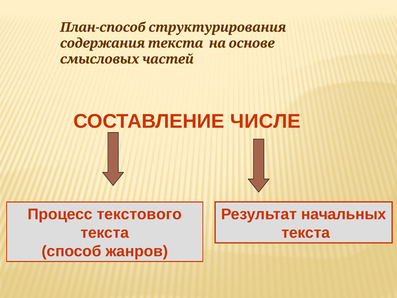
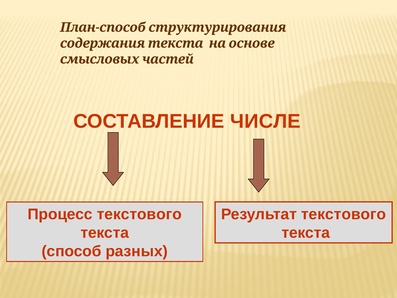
Результат начальных: начальных -> текстового (344, 214)
жанров: жанров -> разных (137, 251)
